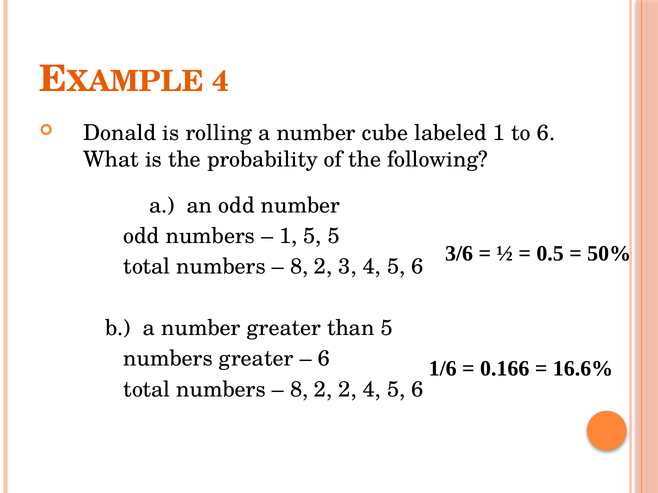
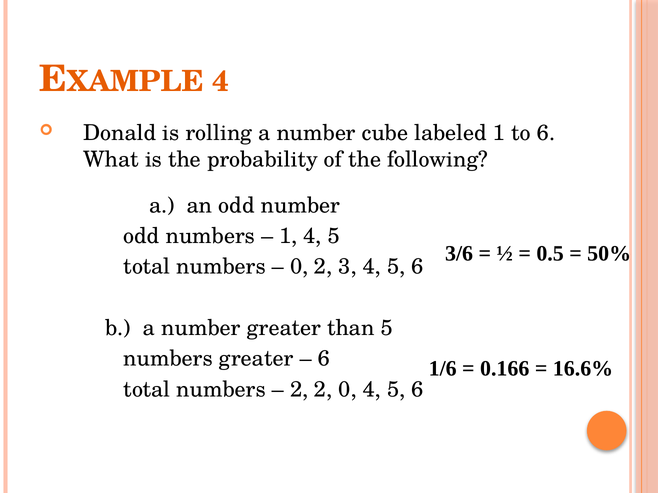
1 5: 5 -> 4 (312, 236)
8: 8 -> 0 (299, 267)
8: 8 -> 2 (299, 390)
2 2: 2 -> 0 (348, 390)
